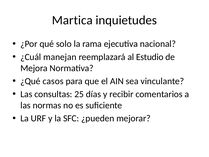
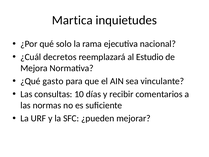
manejan: manejan -> decretos (60, 57)
casos: casos -> gasto (53, 81)
25: 25 -> 10 (79, 94)
